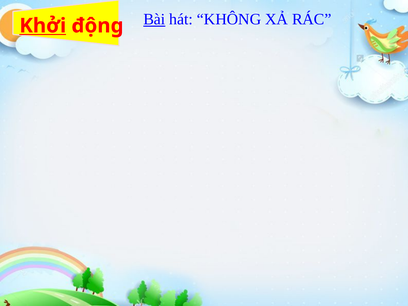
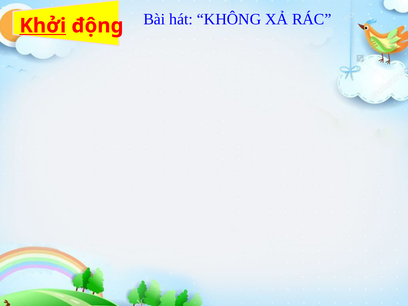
Bài underline: present -> none (154, 19)
